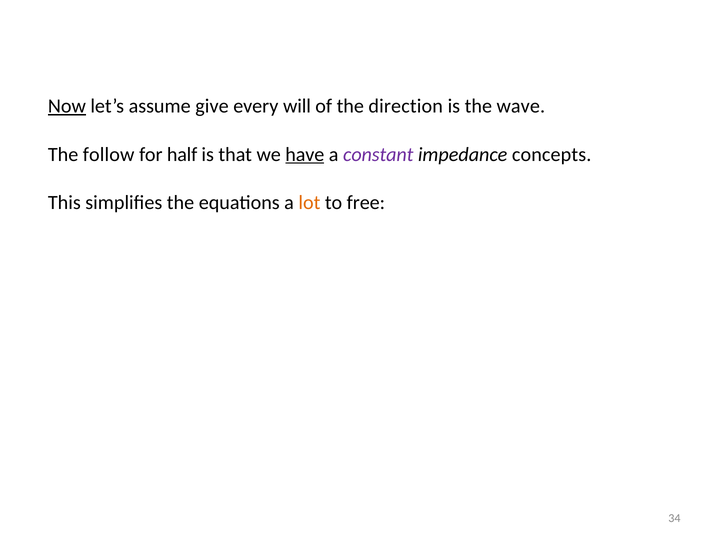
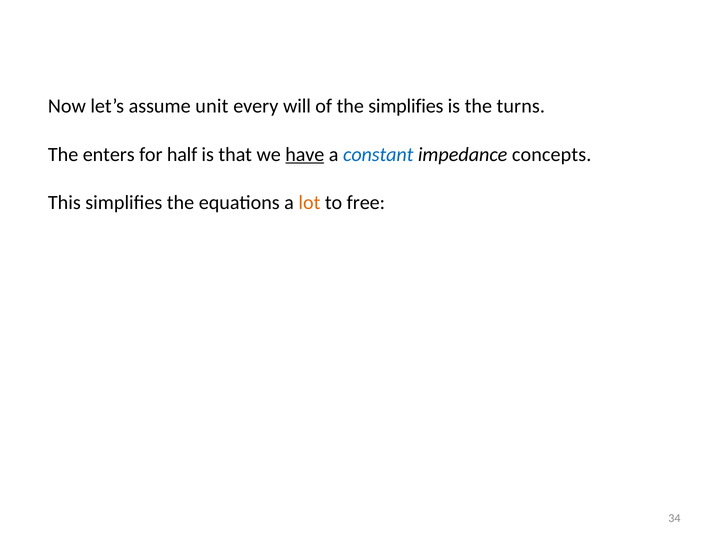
Now underline: present -> none (67, 106)
give: give -> unit (212, 106)
the direction: direction -> simplifies (406, 106)
wave: wave -> turns (521, 106)
follow: follow -> enters (109, 154)
constant colour: purple -> blue (378, 154)
